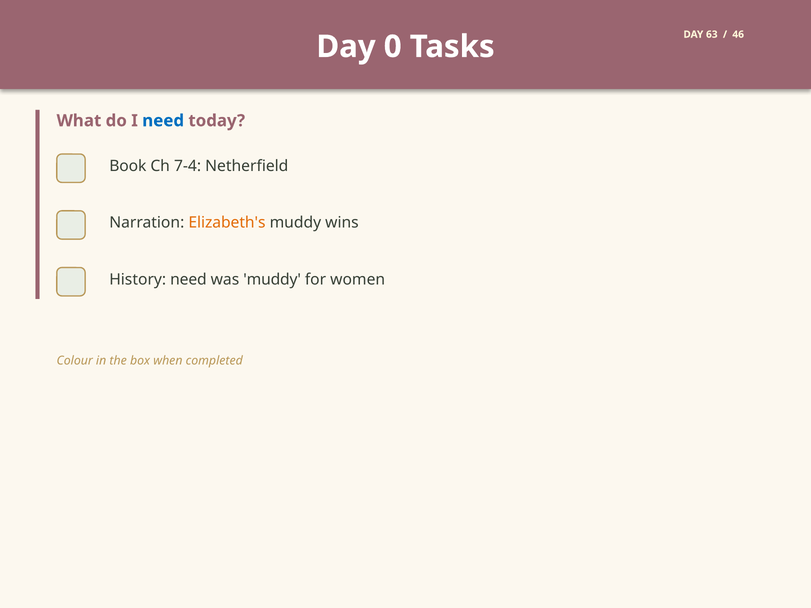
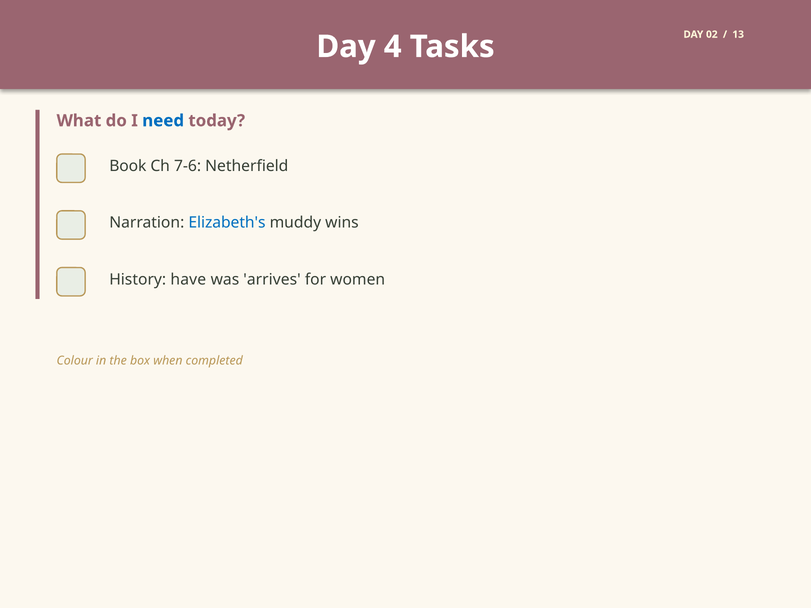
63: 63 -> 02 (712, 34)
46: 46 -> 13 (738, 34)
0: 0 -> 4 (393, 47)
7-4: 7-4 -> 7-6 (188, 166)
Elizabeth's colour: orange -> blue (227, 223)
History need: need -> have (188, 280)
was muddy: muddy -> arrives (272, 280)
